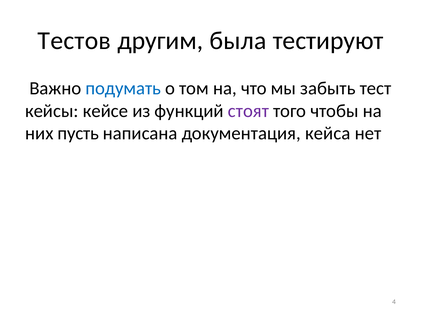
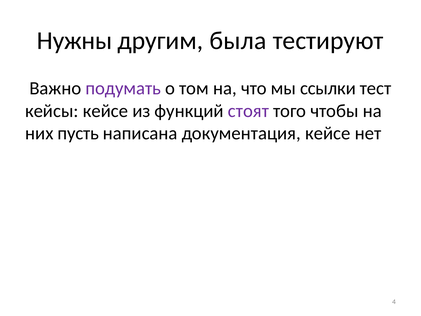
Тестов: Тестов -> Нужны (75, 41)
подумать colour: blue -> purple (123, 88)
забыть: забыть -> ссылки (328, 88)
документация кейса: кейса -> кейсе (328, 133)
